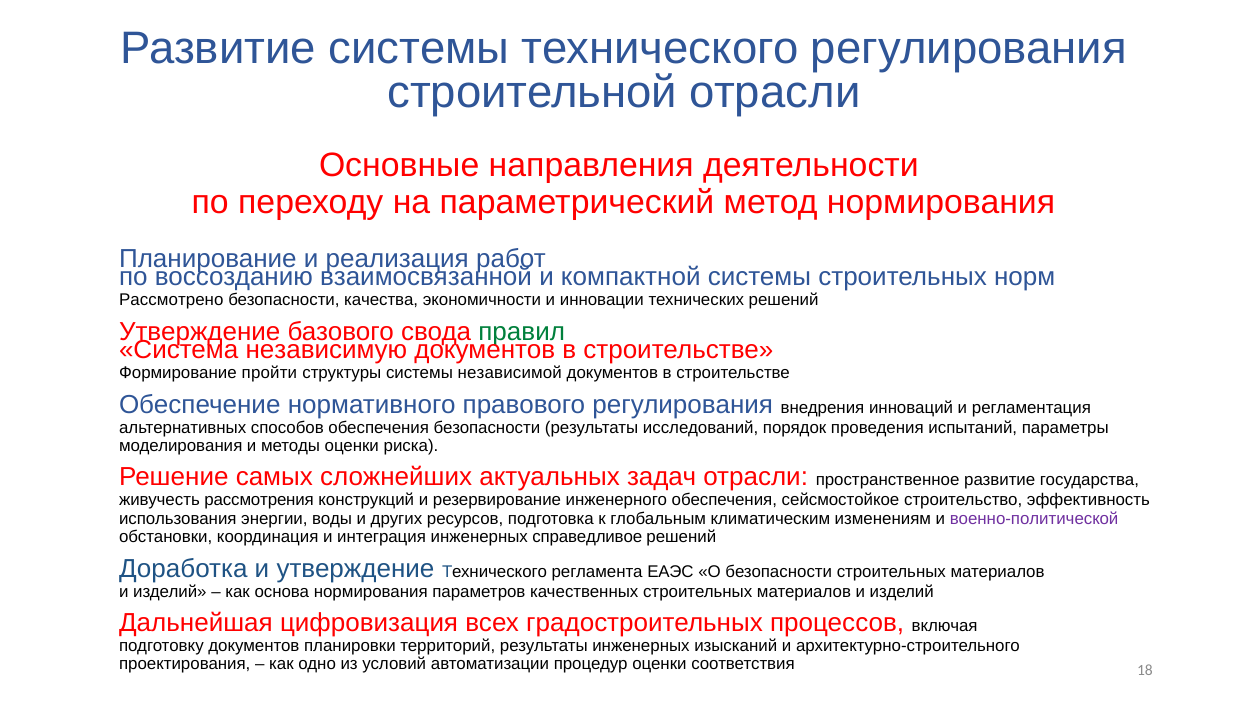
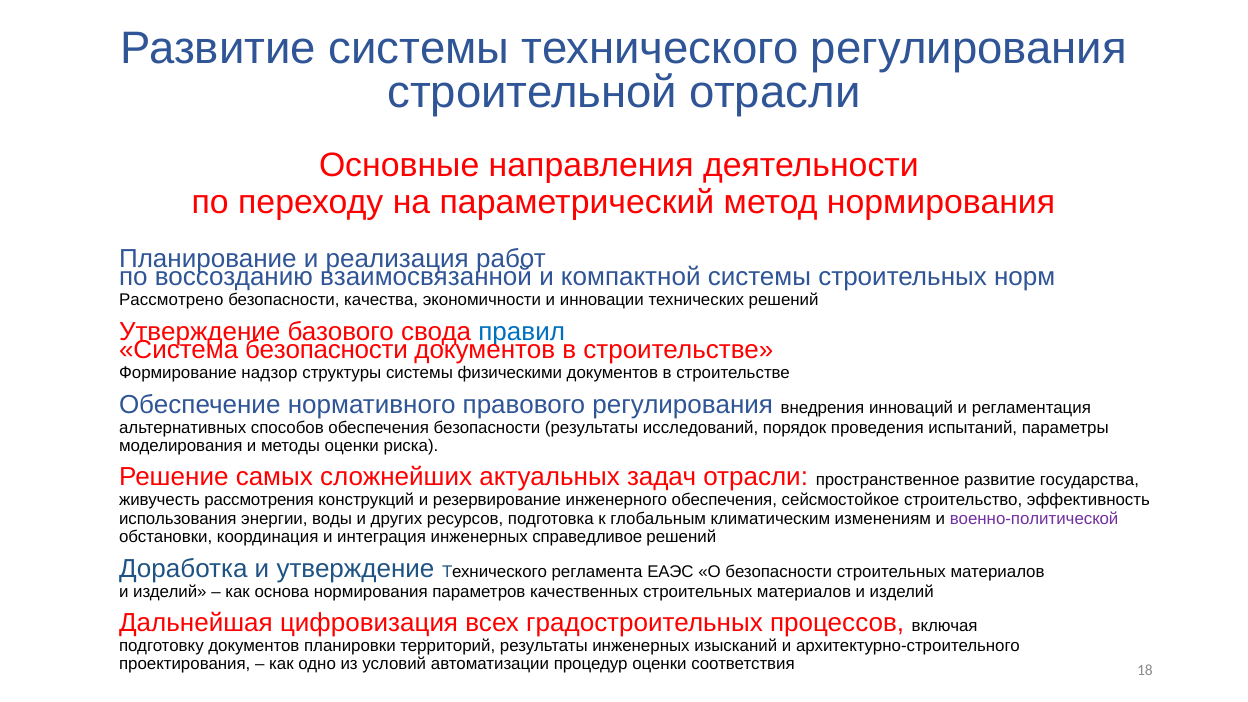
правил colour: green -> blue (522, 332)
Система независимую: независимую -> безопасности (326, 350)
пройти: пройти -> надзор (269, 373)
независимой: независимой -> физическими (510, 373)
